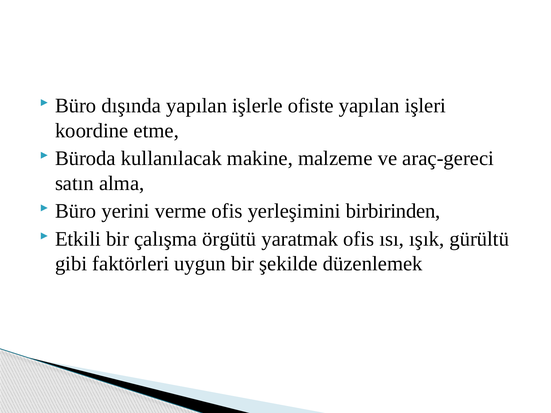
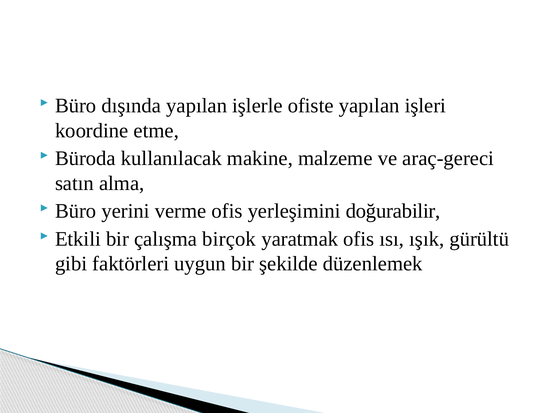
birbirinden: birbirinden -> doğurabilir (393, 211)
örgütü: örgütü -> birçok (229, 239)
